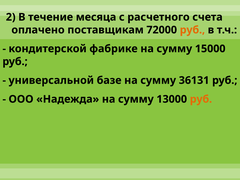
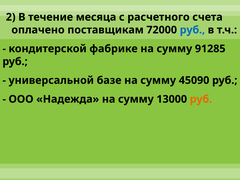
руб colour: orange -> blue (192, 30)
15000: 15000 -> 91285 (210, 49)
36131: 36131 -> 45090 (194, 80)
